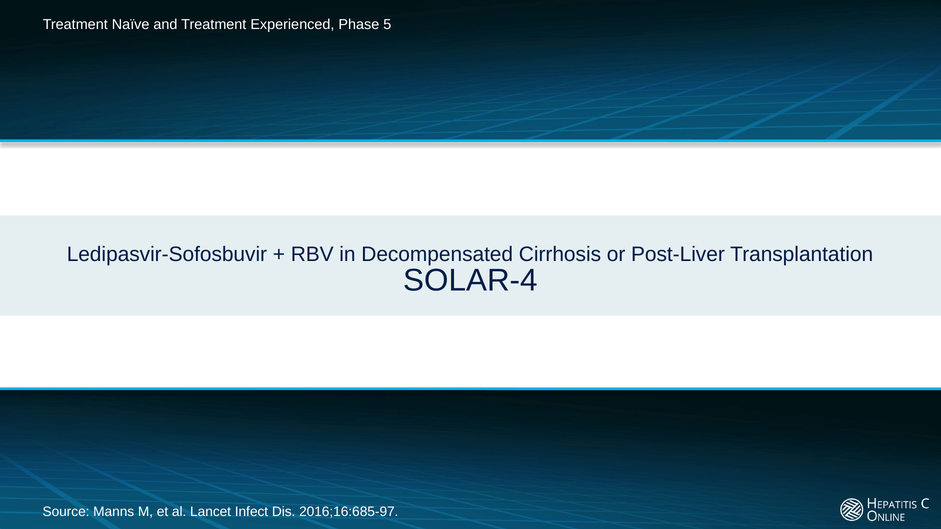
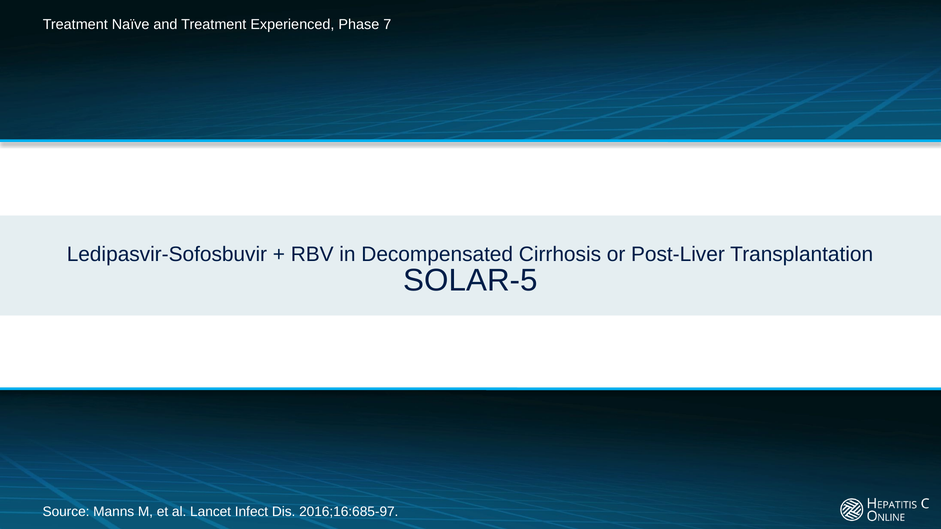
5: 5 -> 7 (387, 24)
SOLAR-4: SOLAR-4 -> SOLAR-5 (471, 281)
